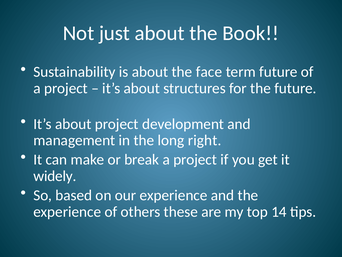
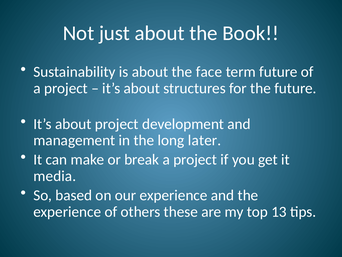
right: right -> later (205, 140)
widely: widely -> media (55, 176)
14: 14 -> 13 (279, 211)
